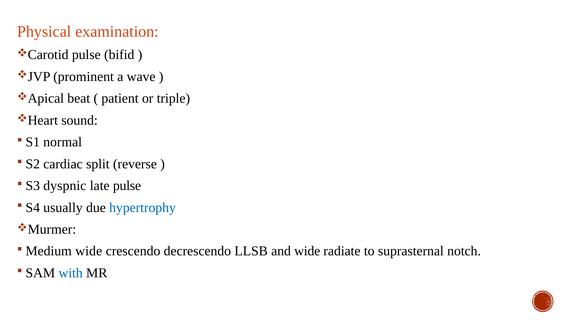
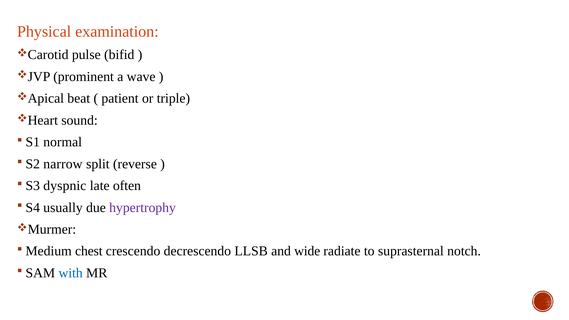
cardiac: cardiac -> narrow (63, 164)
late pulse: pulse -> often (127, 186)
hypertrophy colour: blue -> purple (143, 208)
Medium wide: wide -> chest (89, 251)
